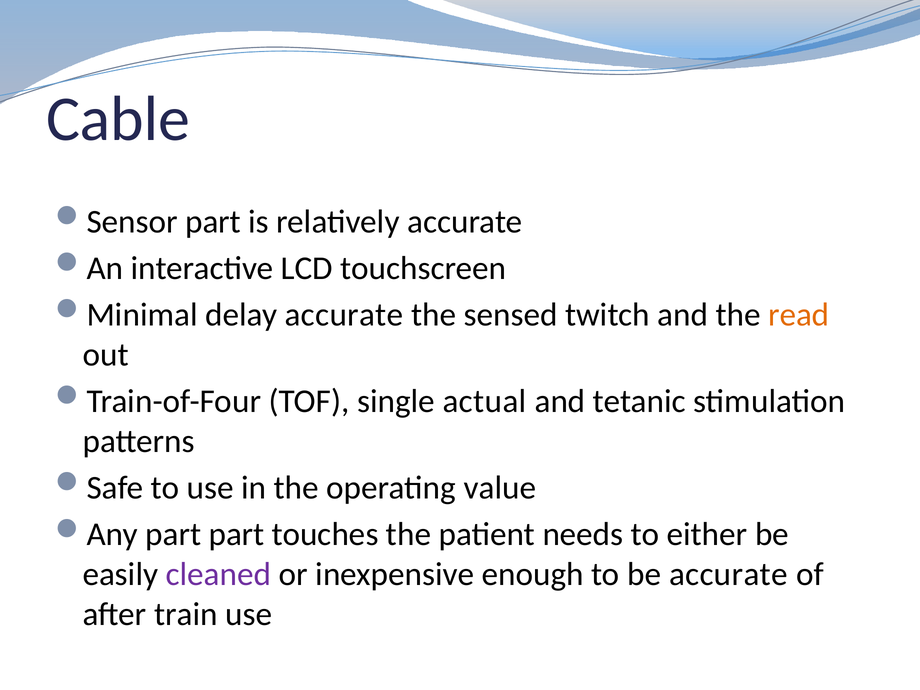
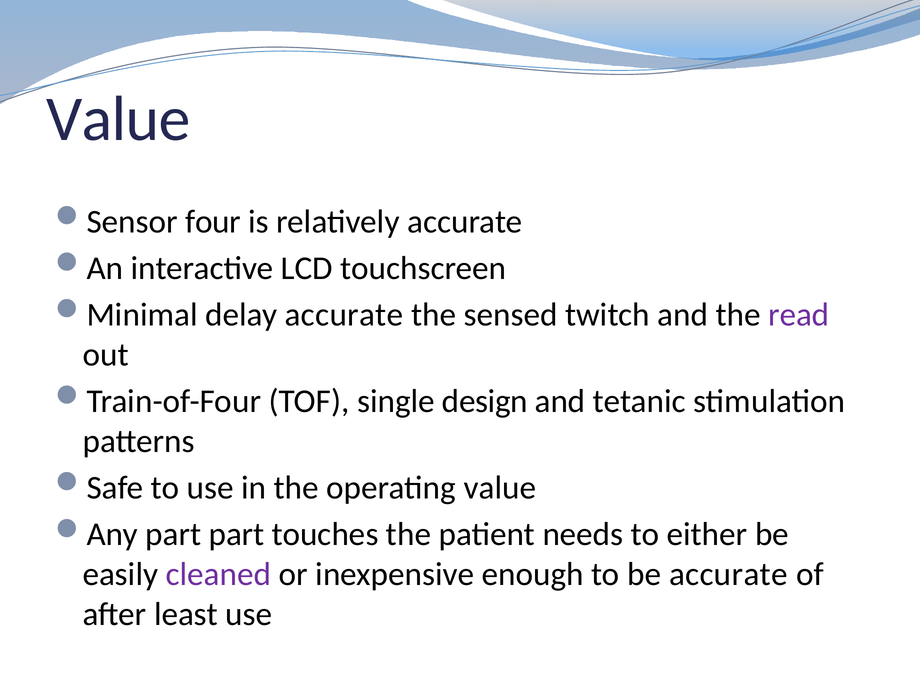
Cable: Cable -> Value (118, 119)
Sensor part: part -> four (213, 222)
read colour: orange -> purple (799, 315)
actual: actual -> design (485, 401)
train: train -> least (186, 614)
